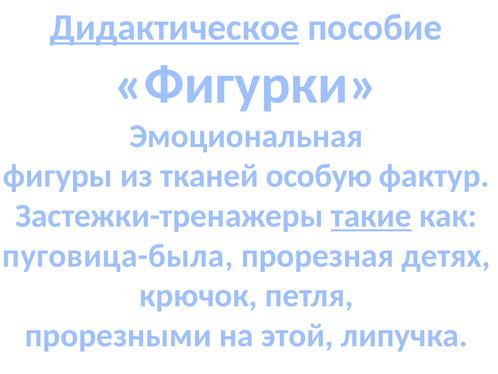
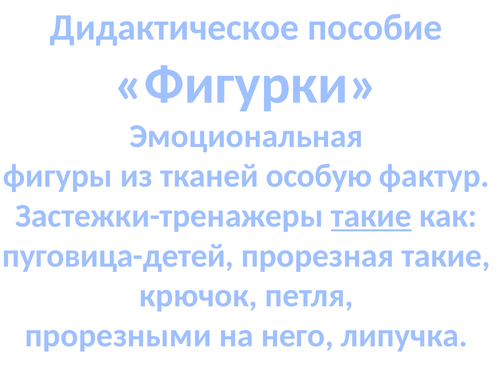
Дидактическое underline: present -> none (175, 27)
пуговица-была: пуговица-была -> пуговица-детей (118, 255)
прорезная детях: детях -> такие (446, 255)
этой: этой -> него (297, 335)
